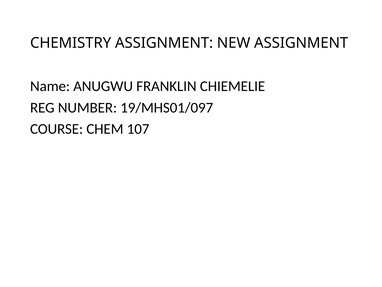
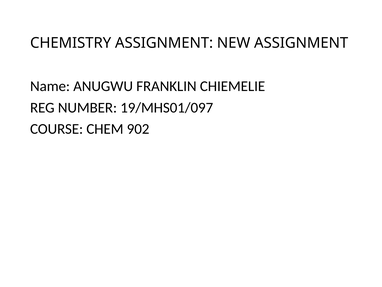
107: 107 -> 902 (138, 129)
